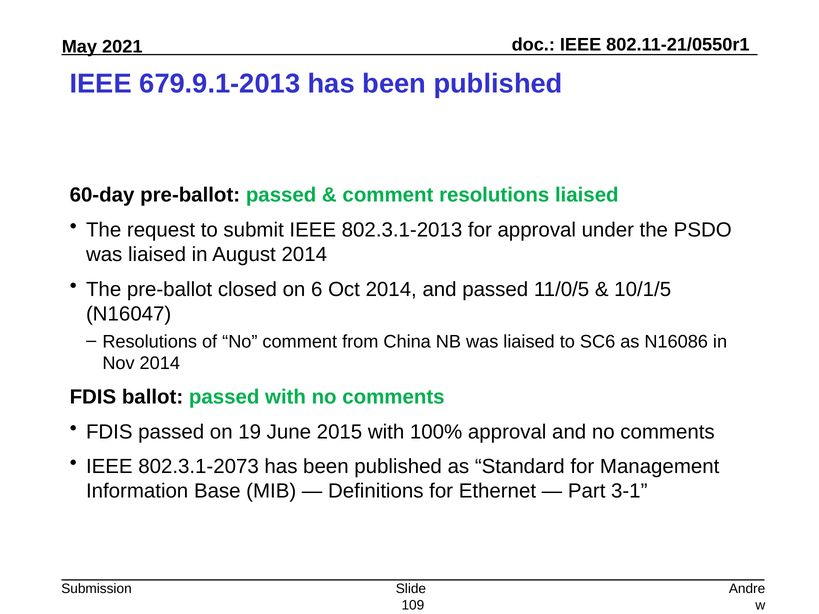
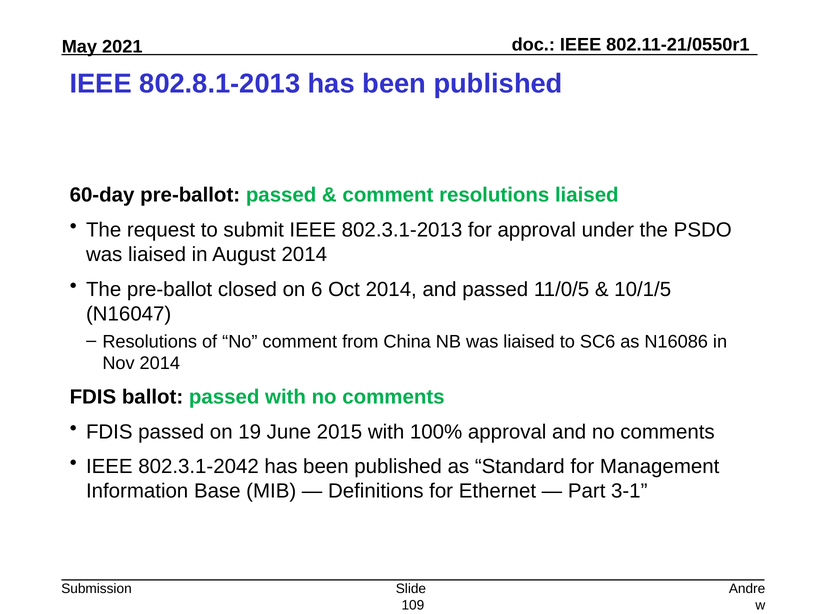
679.9.1-2013: 679.9.1-2013 -> 802.8.1-2013 (220, 84)
802.3.1-2073: 802.3.1-2073 -> 802.3.1-2042 (199, 467)
